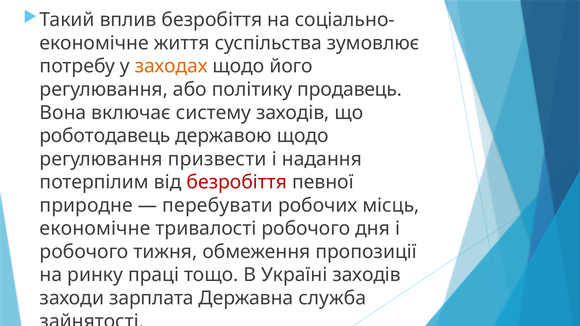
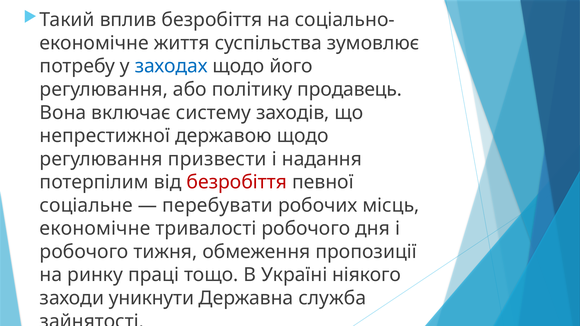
заходах colour: orange -> blue (171, 66)
роботодавець: роботодавець -> непрестижної (105, 136)
природне: природне -> соціальне (86, 206)
Україні заходів: заходів -> ніякого (367, 275)
зарплата: зарплата -> уникнути (151, 298)
